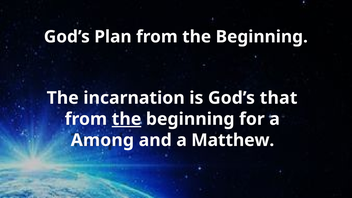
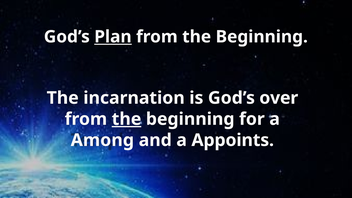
Plan underline: none -> present (113, 37)
that: that -> over (279, 98)
Matthew: Matthew -> Appoints (233, 140)
